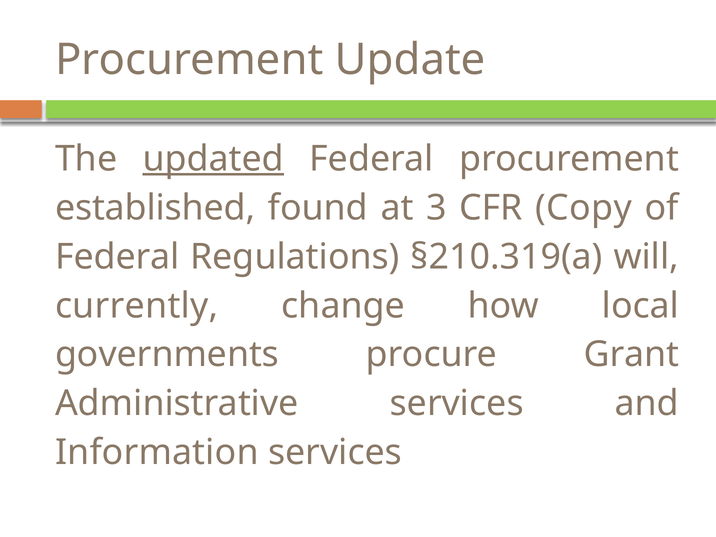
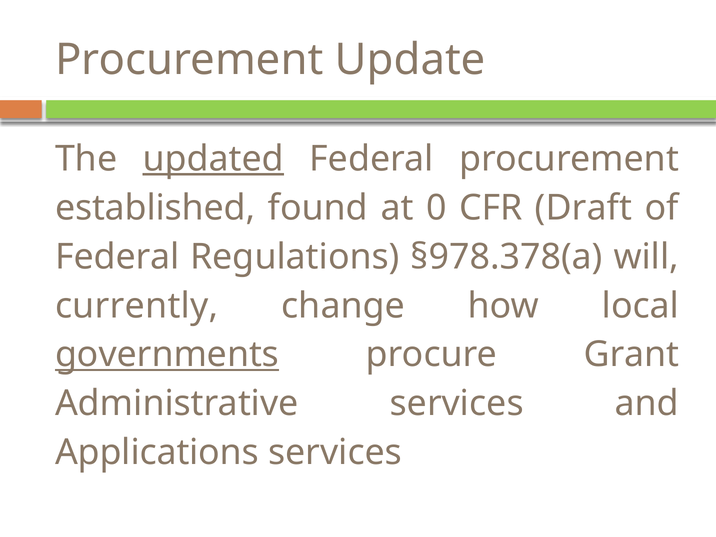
3: 3 -> 0 (436, 208)
Copy: Copy -> Draft (584, 208)
§210.319(a: §210.319(a -> §978.378(a (507, 257)
governments underline: none -> present (167, 355)
Information: Information -> Applications (157, 453)
